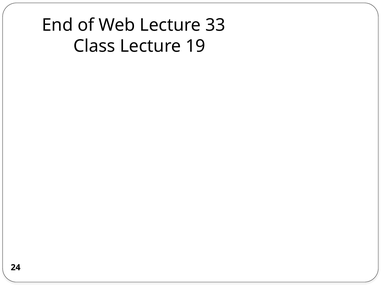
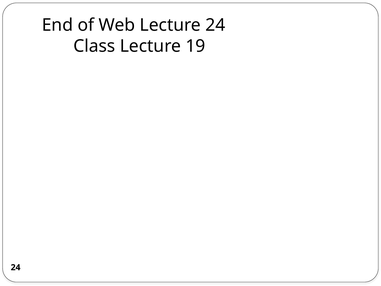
Lecture 33: 33 -> 24 (215, 25)
